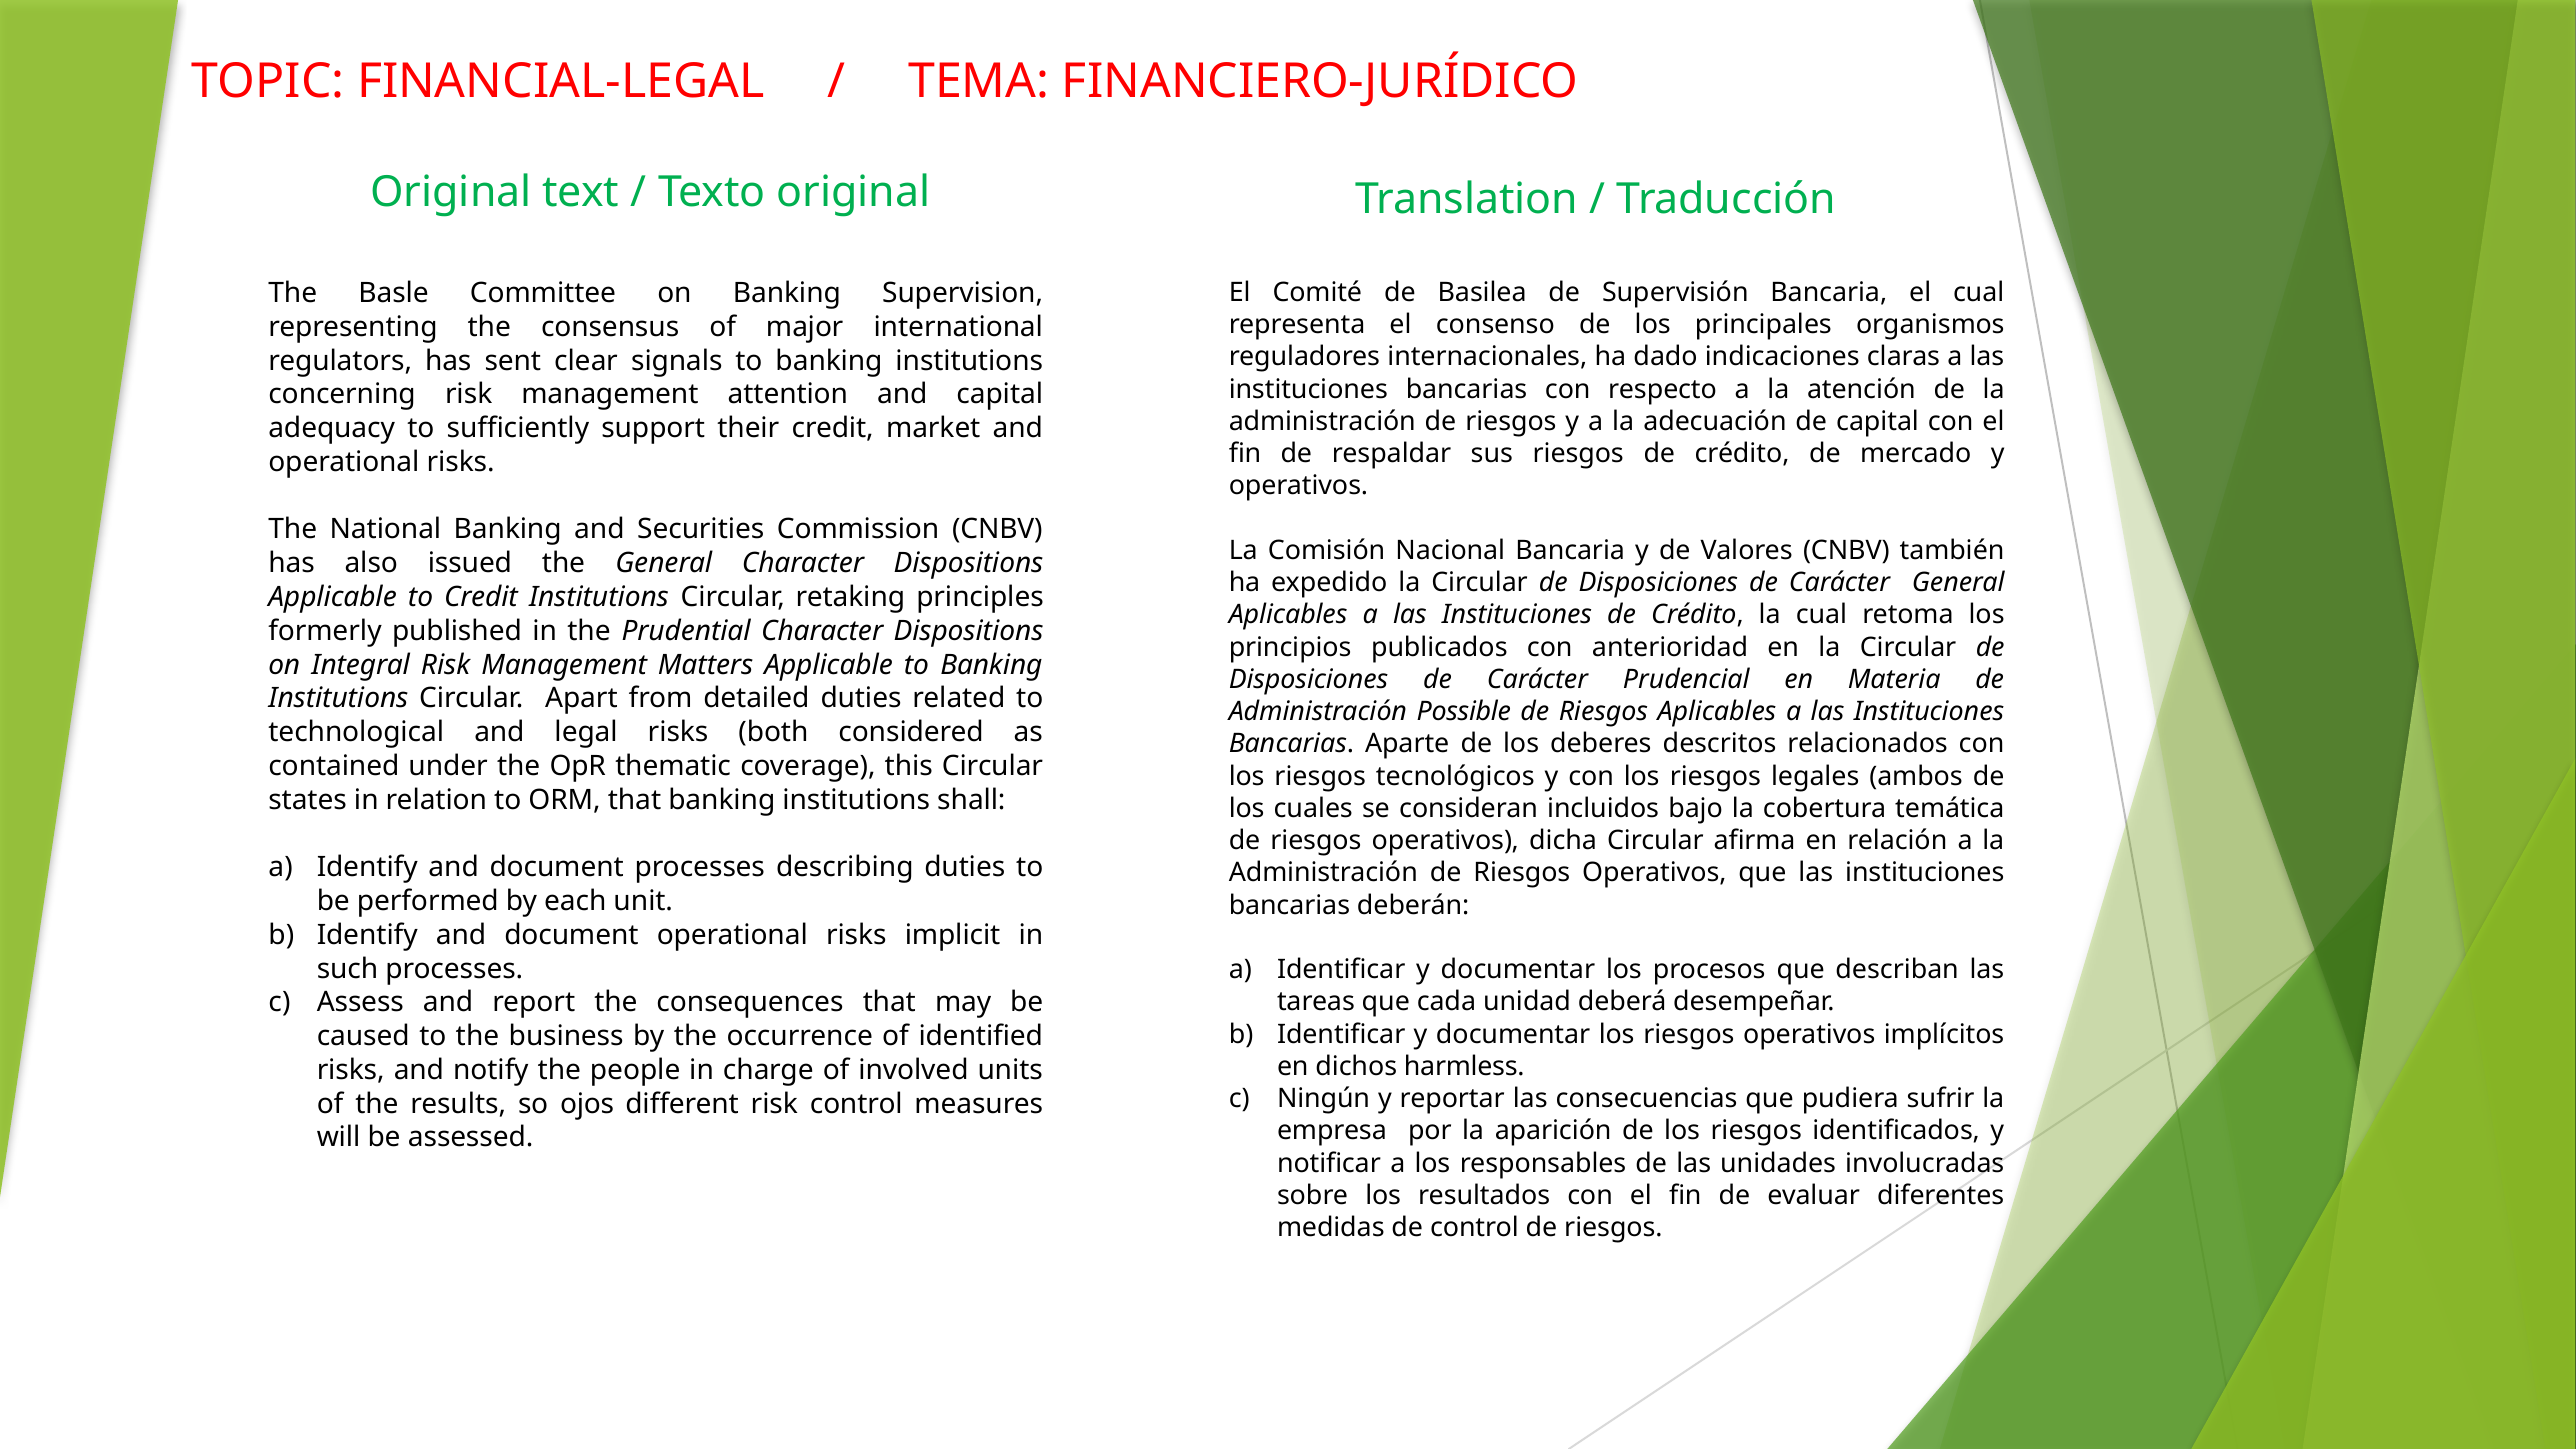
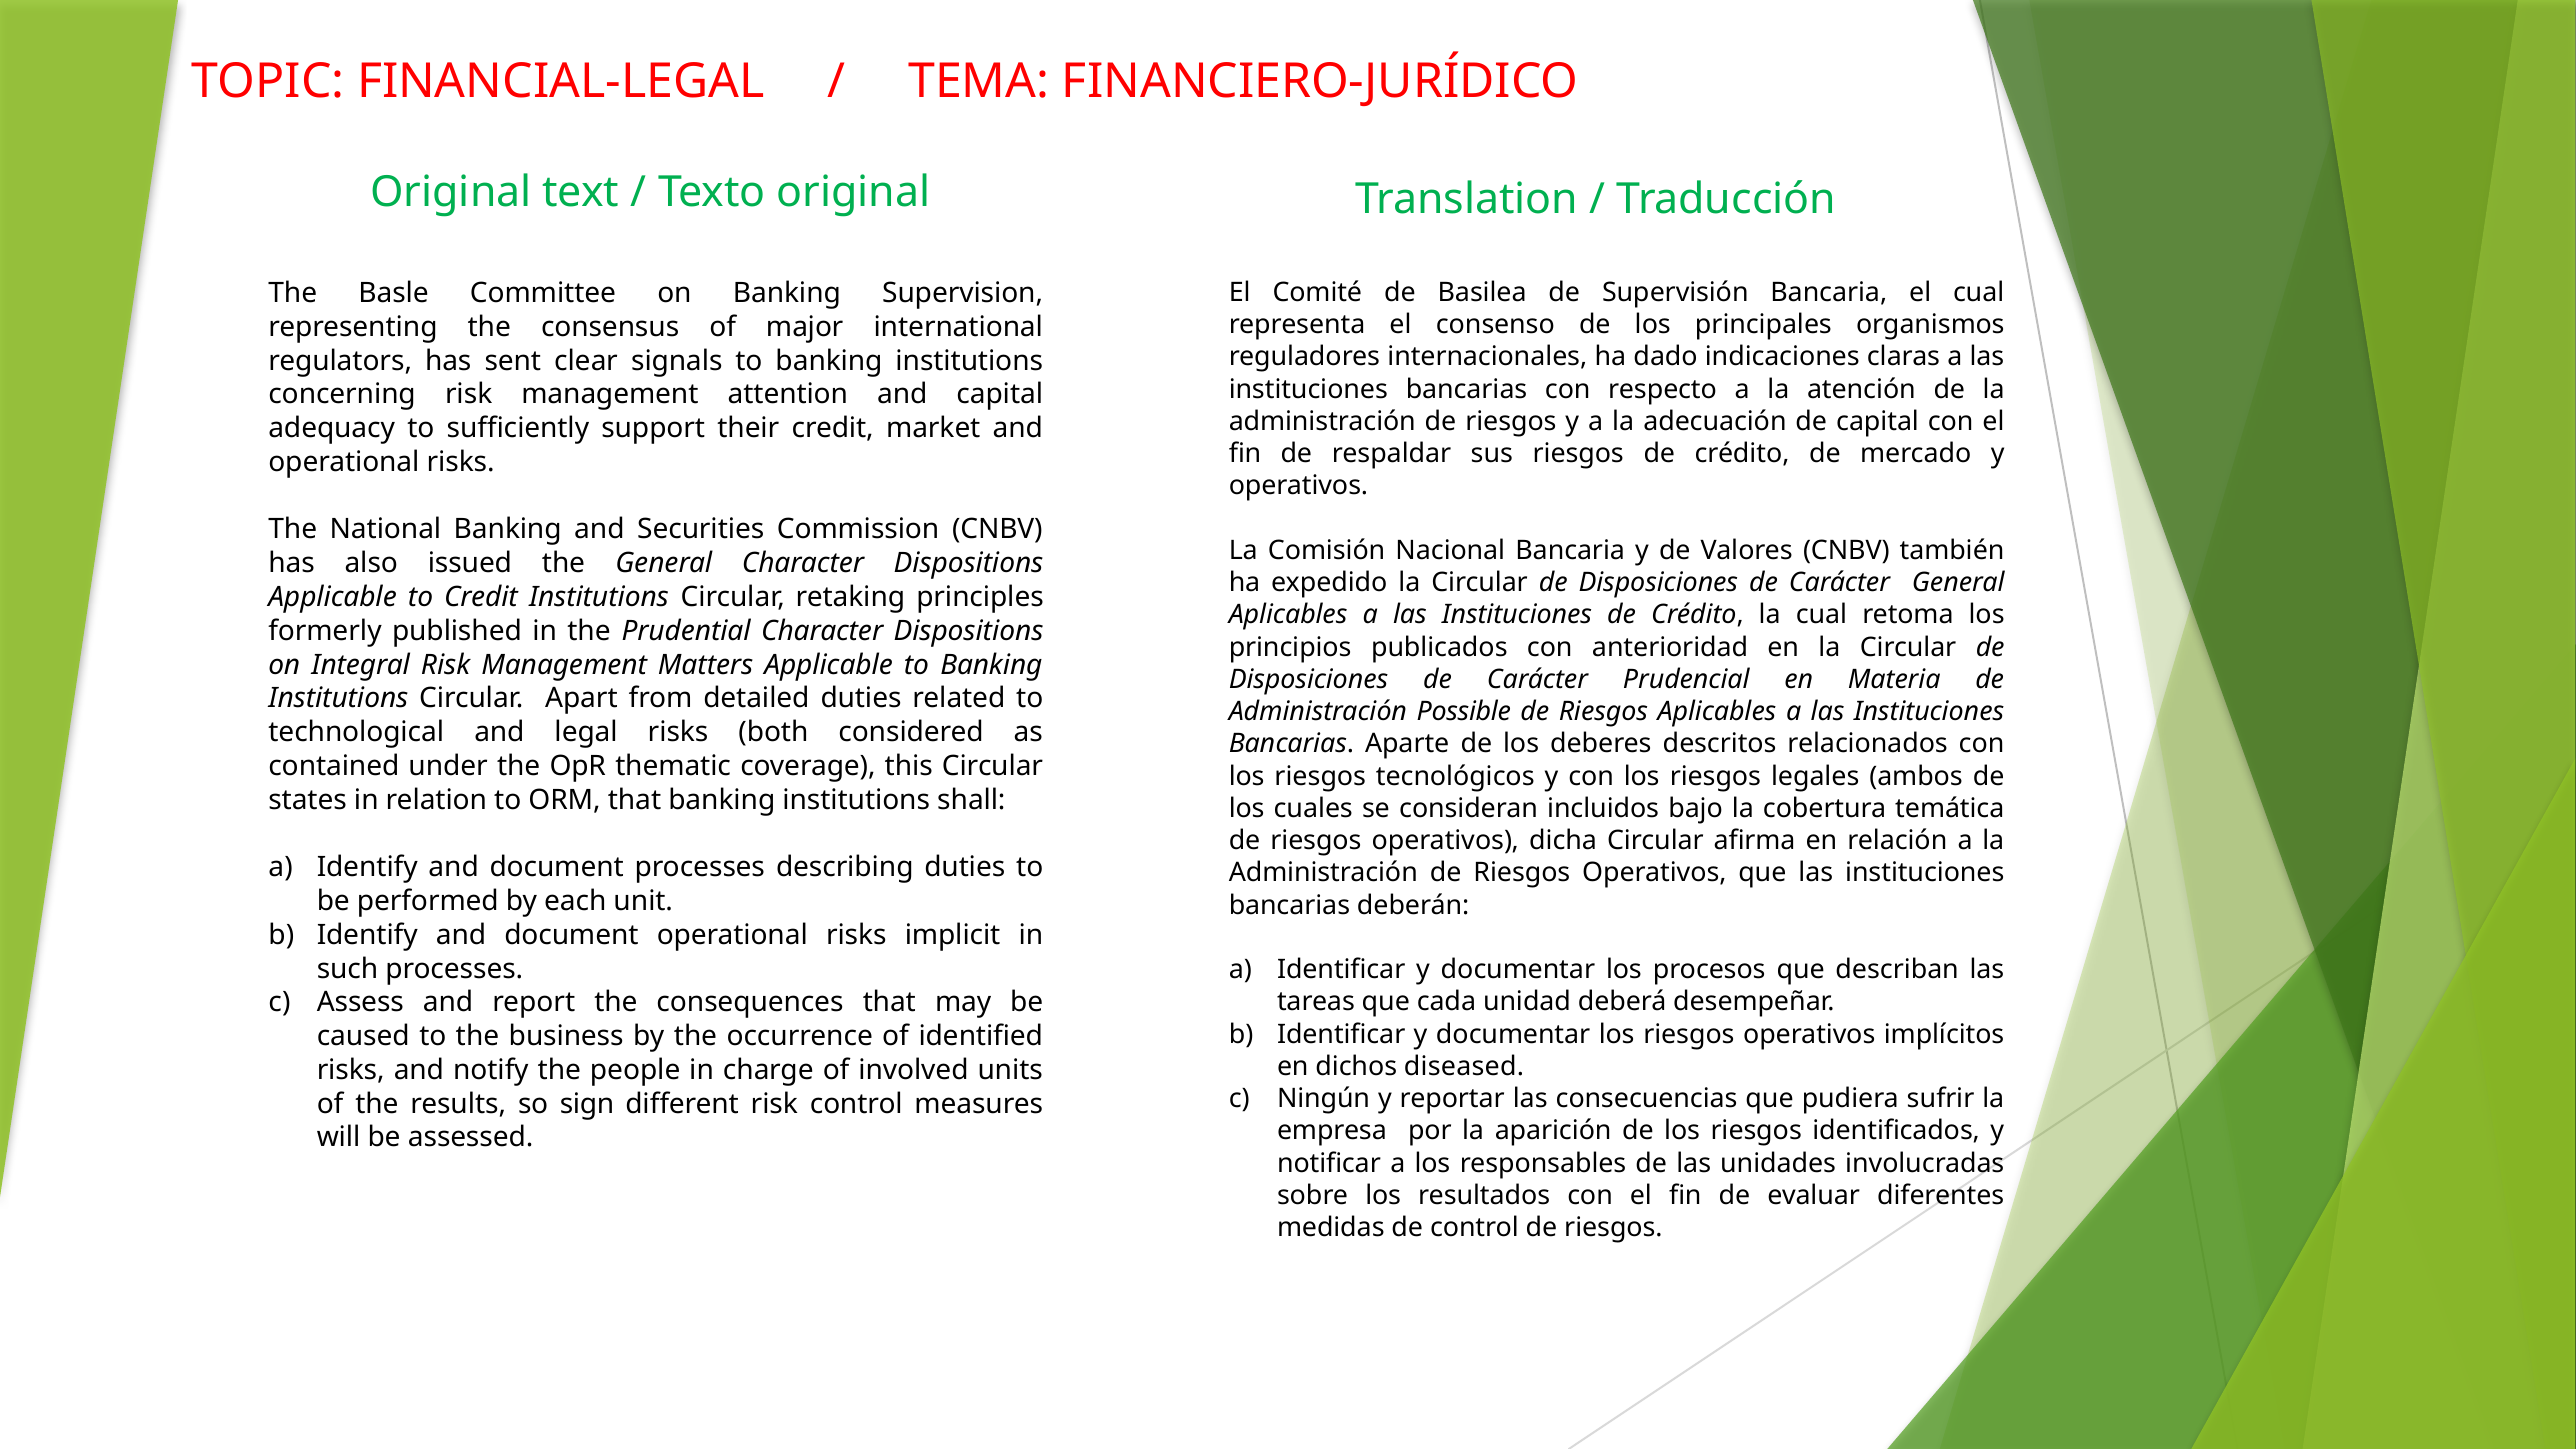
harmless: harmless -> diseased (1464, 1066)
ojos: ojos -> sign (587, 1104)
